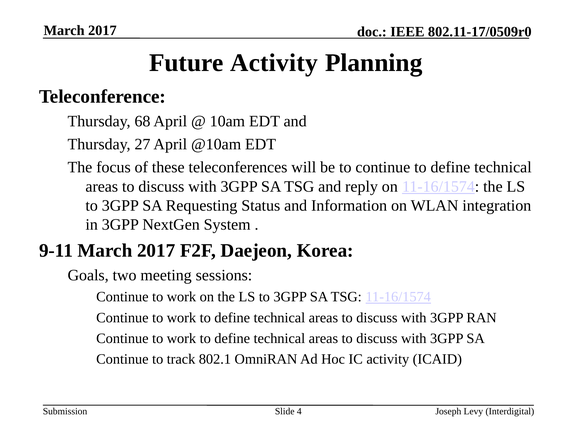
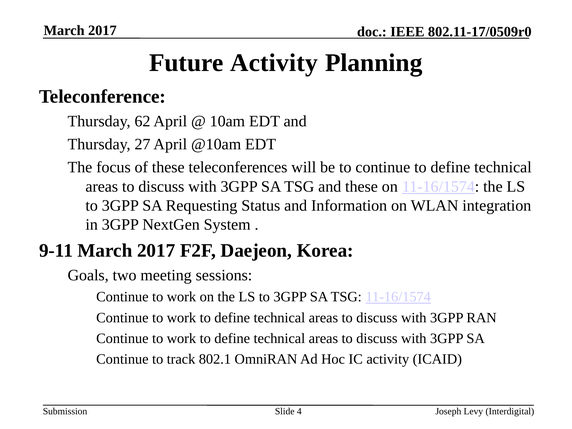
68: 68 -> 62 (142, 121)
and reply: reply -> these (362, 186)
